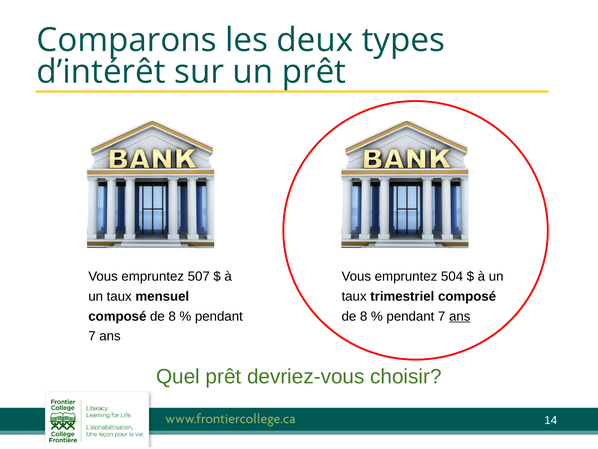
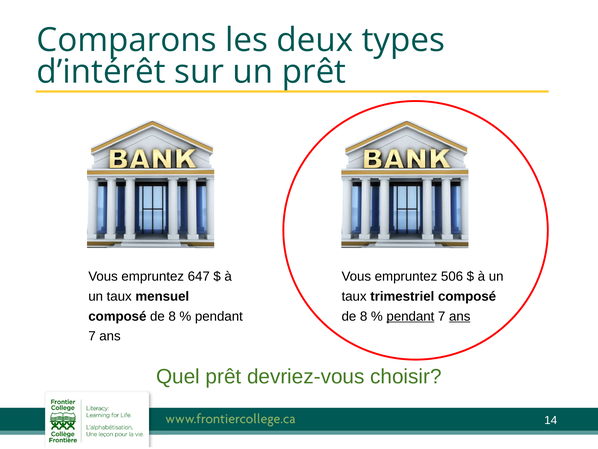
507: 507 -> 647 (199, 276)
504: 504 -> 506 (452, 276)
pendant underline: none -> present (410, 316)
